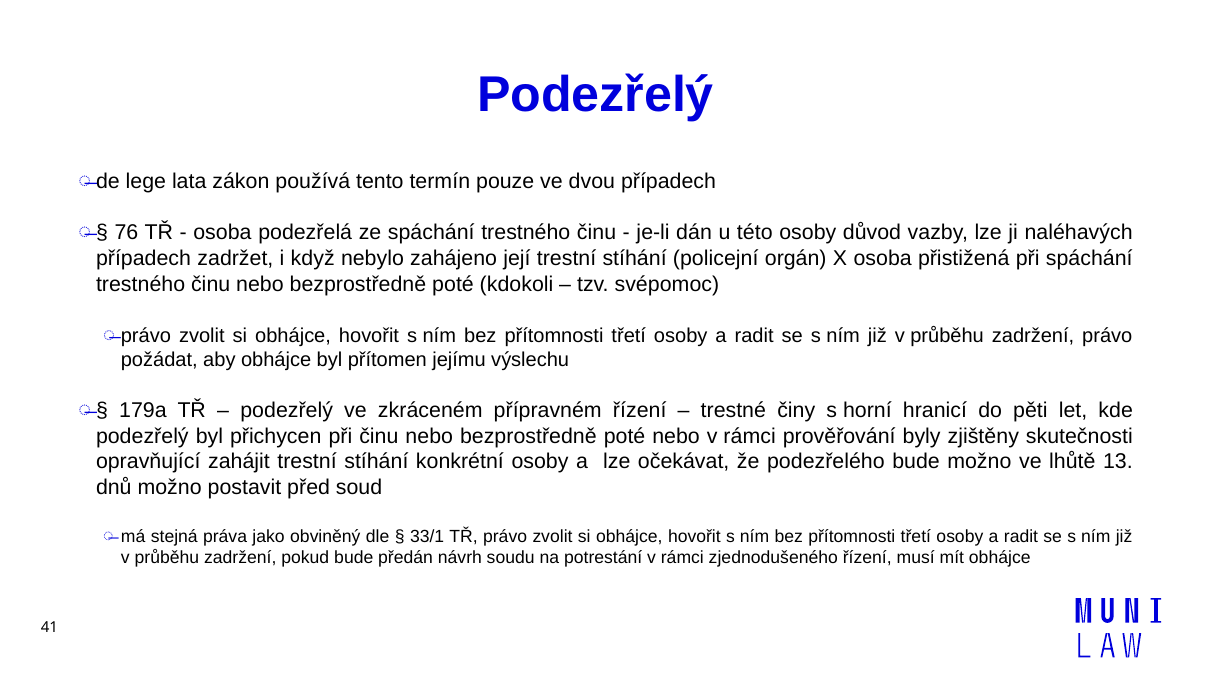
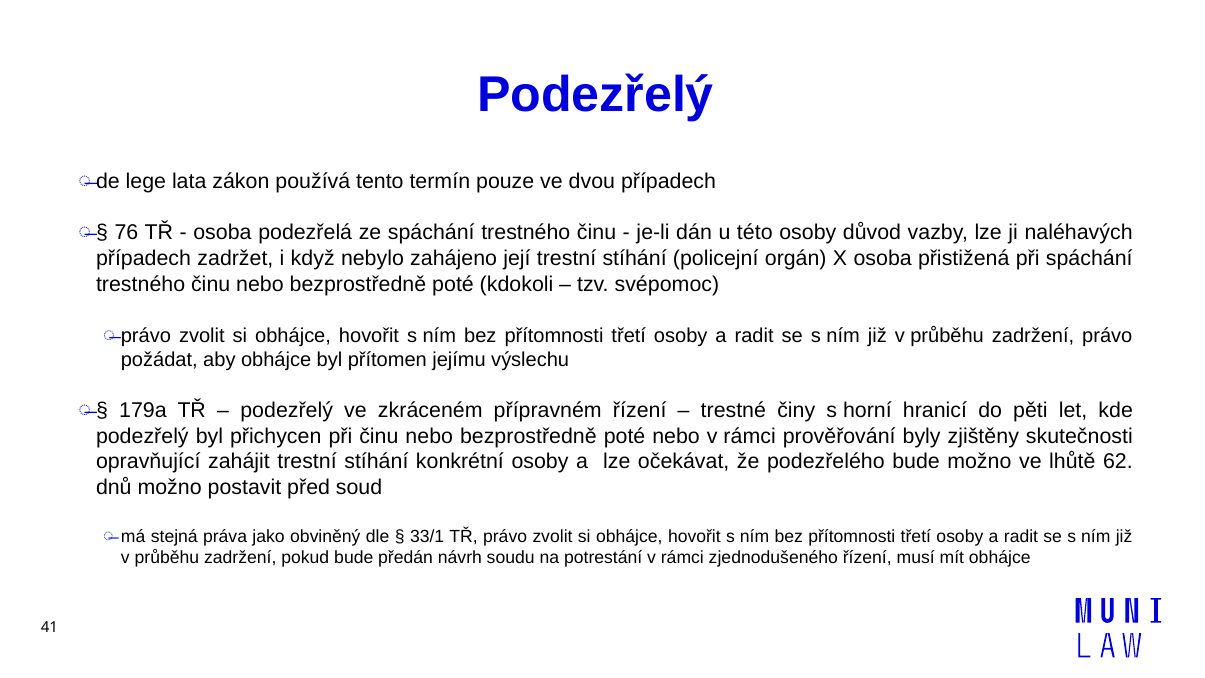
13: 13 -> 62 (1118, 462)
